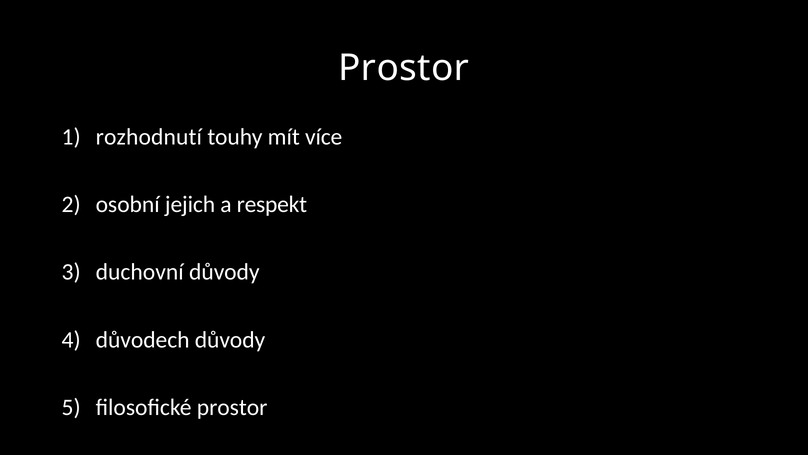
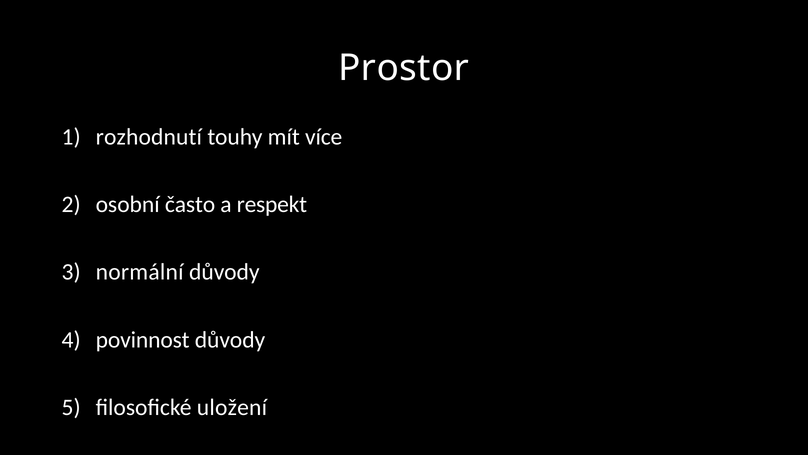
jejich: jejich -> často (190, 204)
duchovní: duchovní -> normální (140, 272)
důvodech: důvodech -> povinnost (143, 339)
filosofické prostor: prostor -> uložení (232, 407)
